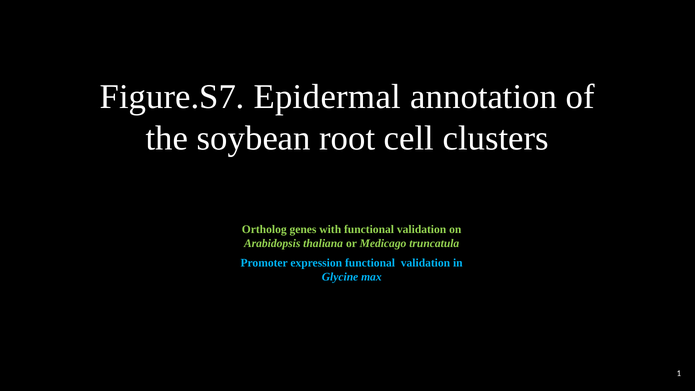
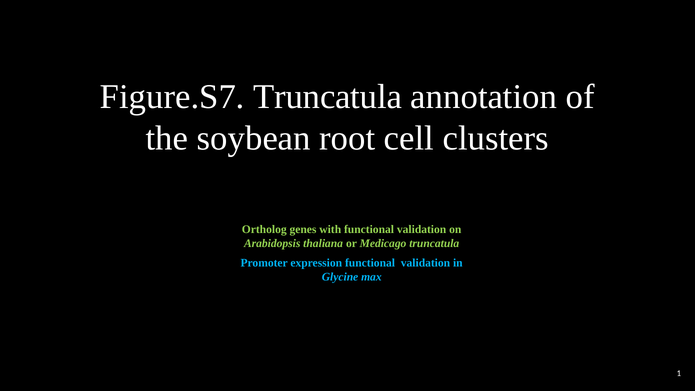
Figure.S7 Epidermal: Epidermal -> Truncatula (328, 97)
